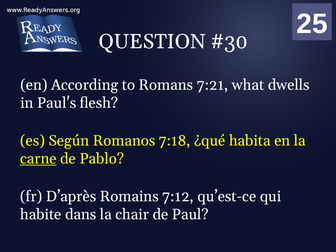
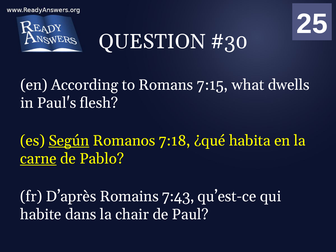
7:21: 7:21 -> 7:15 (212, 85)
Según underline: none -> present (69, 141)
7:12: 7:12 -> 7:43 (178, 196)
